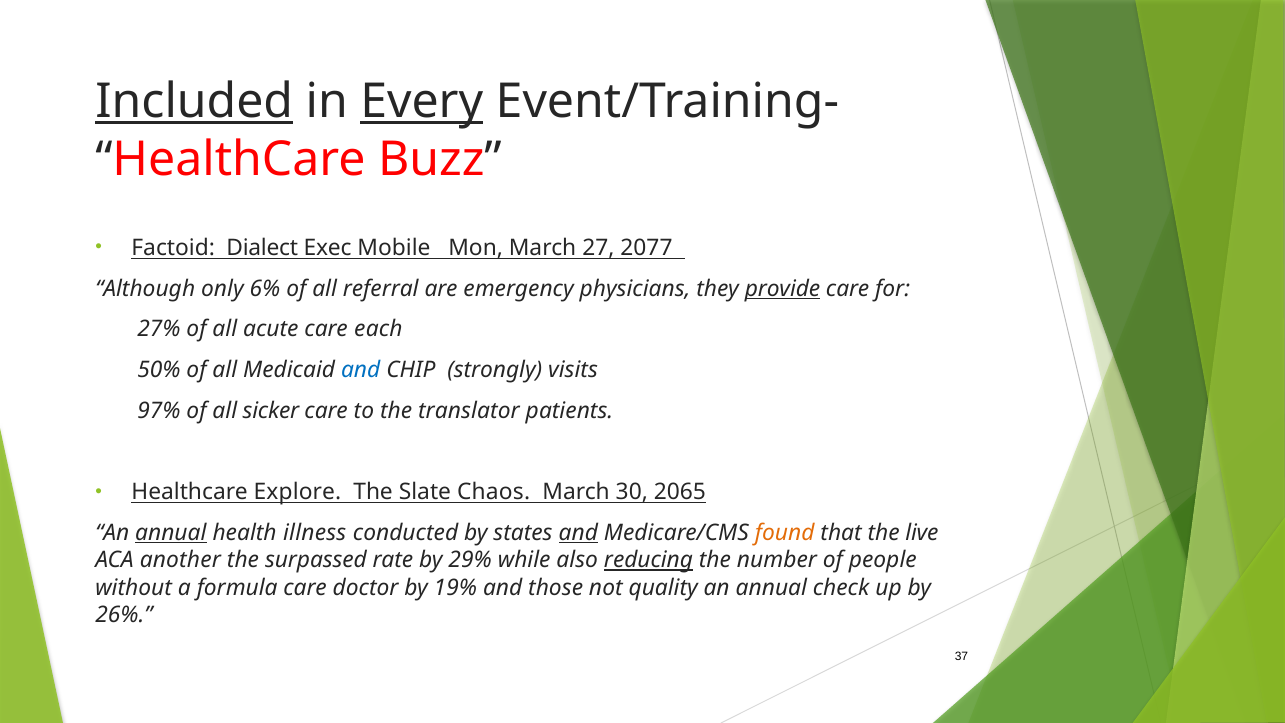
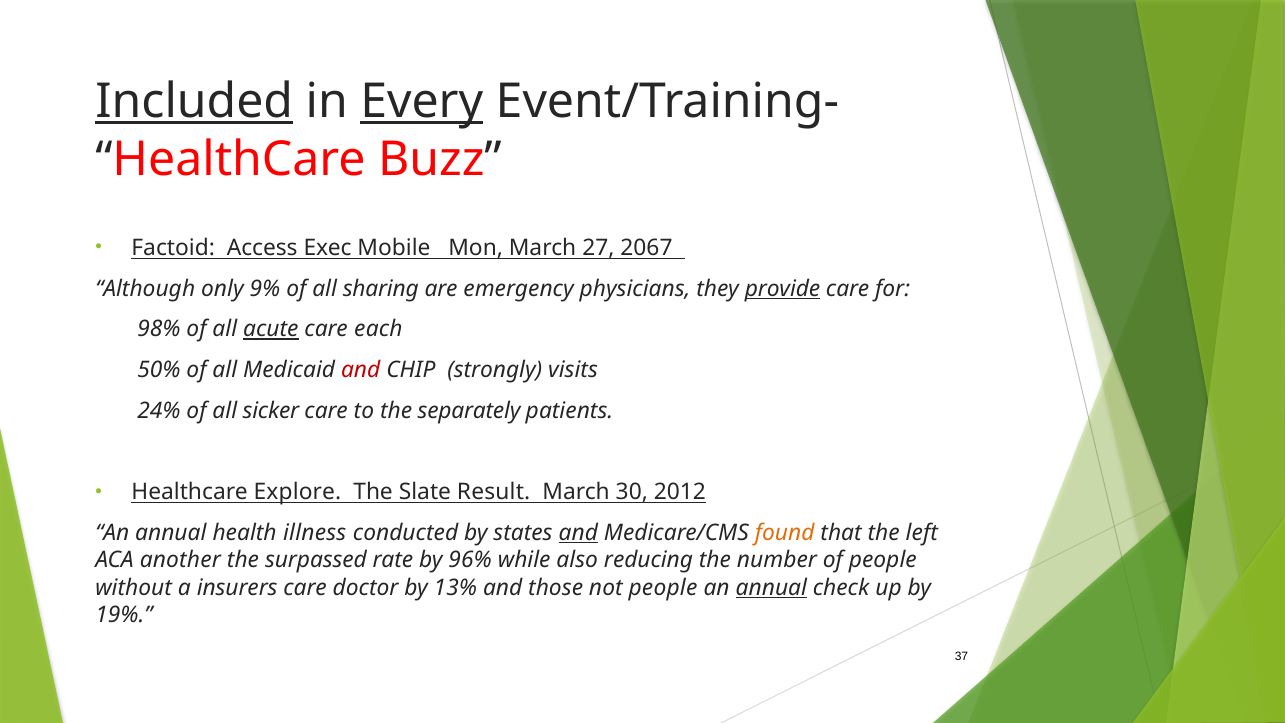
Dialect: Dialect -> Access (262, 248)
2077: 2077 -> 2067 (646, 248)
6%: 6% -> 9% (265, 289)
referral: referral -> sharing (381, 289)
27%: 27% -> 98% (159, 329)
acute underline: none -> present (271, 329)
and colour: blue -> red (361, 370)
97%: 97% -> 24% (159, 411)
translator: translator -> separately (469, 411)
Chaos: Chaos -> Result (494, 492)
2065: 2065 -> 2012 (680, 492)
annual underline: present -> none (171, 533)
live: live -> left (922, 533)
29%: 29% -> 96% (470, 560)
reducing underline: present -> none (648, 560)
formula: formula -> insurers (237, 587)
19%: 19% -> 13% (455, 587)
not quality: quality -> people (663, 587)
annual underline: none -> present (771, 587)
26%: 26% -> 19% (124, 615)
